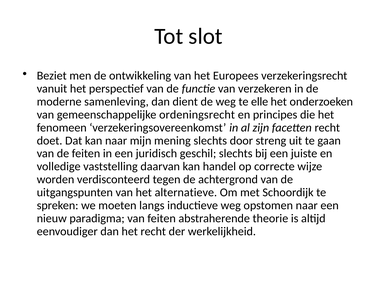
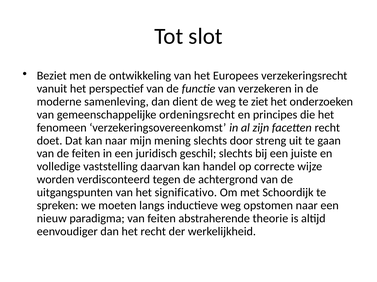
elle: elle -> ziet (260, 102)
alternatieve: alternatieve -> significativo (186, 193)
